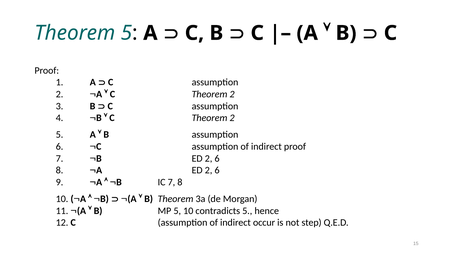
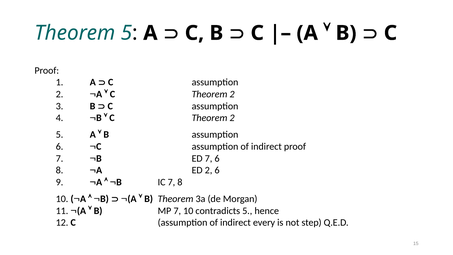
B ED 2: 2 -> 7 (209, 158)
MP 5: 5 -> 7 (177, 211)
occur: occur -> every (264, 223)
